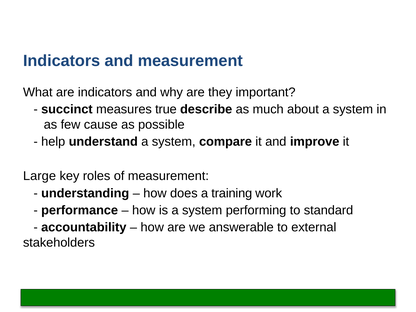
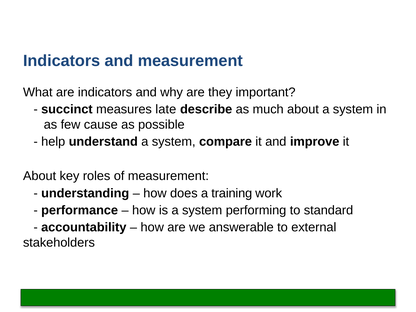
true: true -> late (166, 109)
Large: Large -> About (40, 176)
